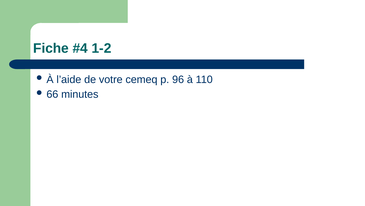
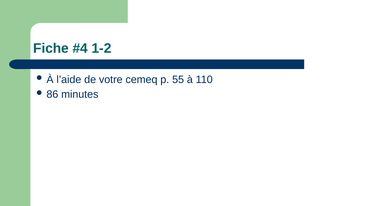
96: 96 -> 55 (178, 79)
66: 66 -> 86 (52, 94)
